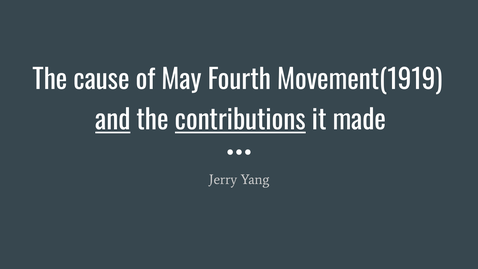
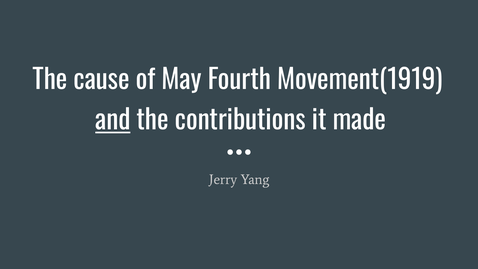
contributions underline: present -> none (240, 121)
